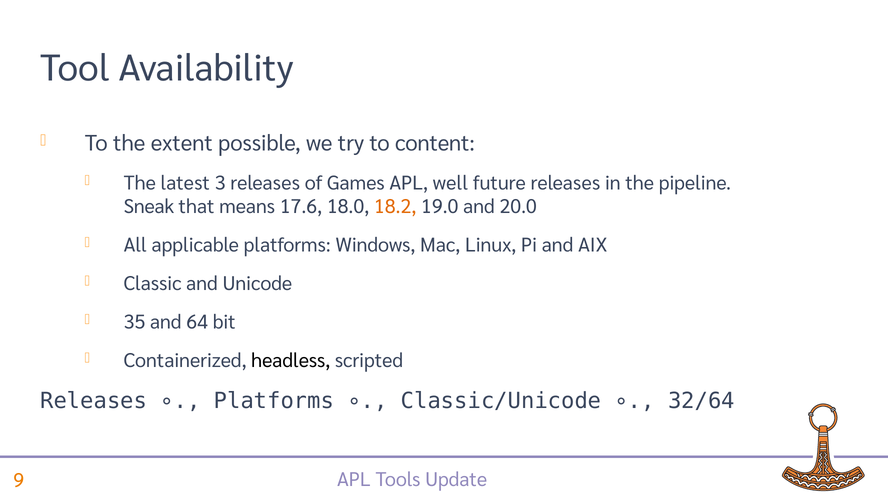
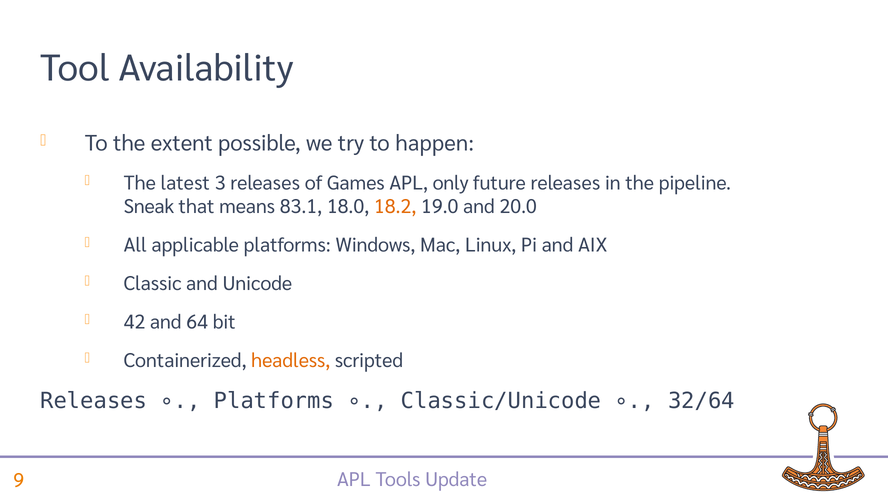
content: content -> happen (435, 143)
well: well -> only (451, 183)
17.6: 17.6 -> 83.1 (301, 207)
35: 35 -> 42 (135, 322)
headless colour: black -> orange (291, 360)
